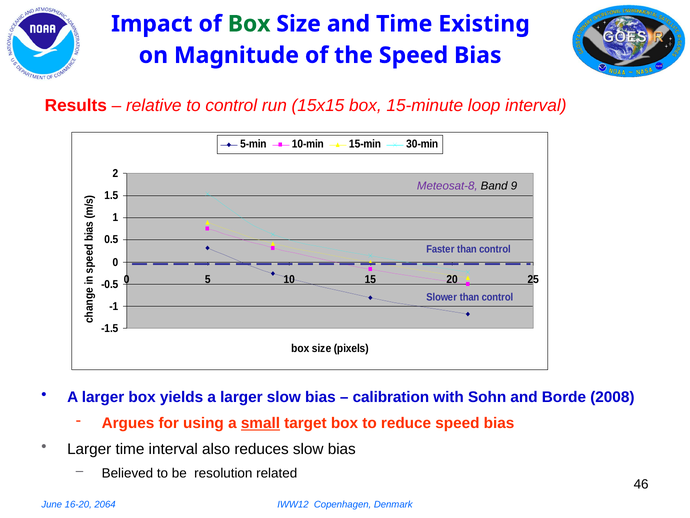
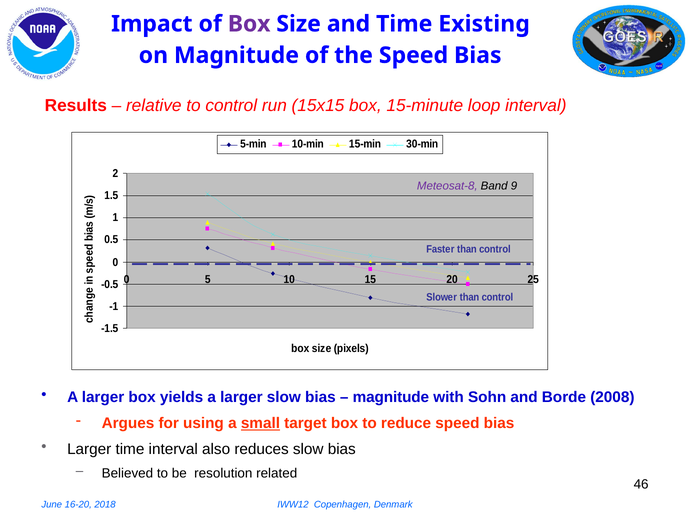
Box colour: green -> purple (249, 24)
calibration: calibration -> magnitude (391, 397)
2064: 2064 -> 2018 (105, 504)
